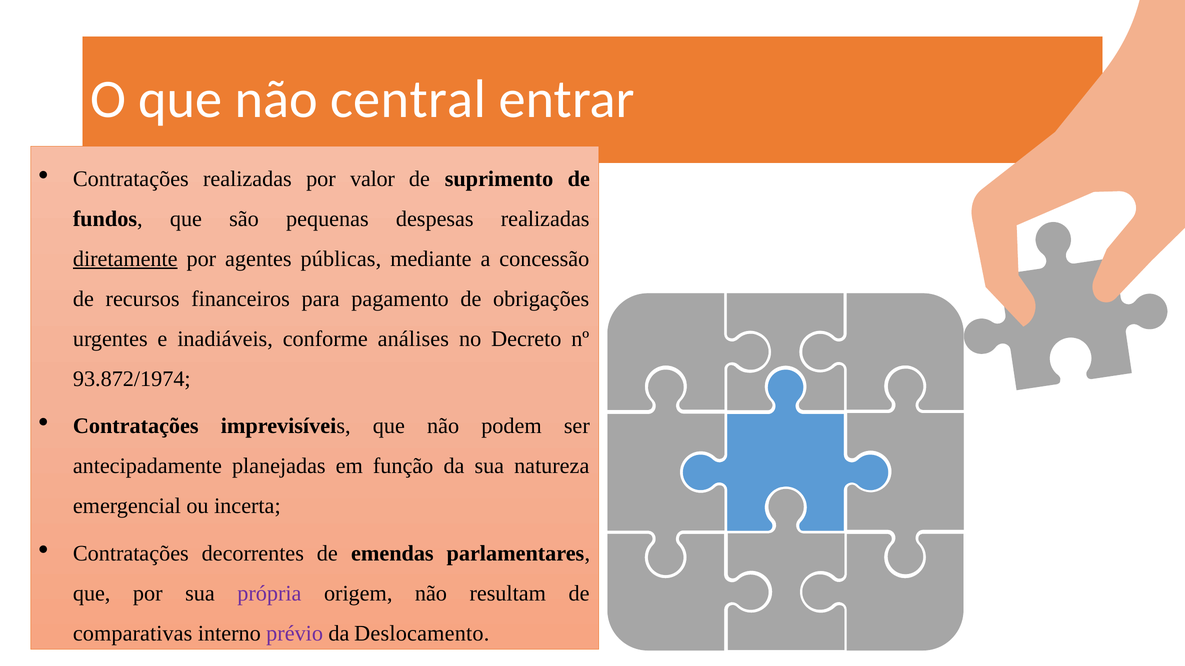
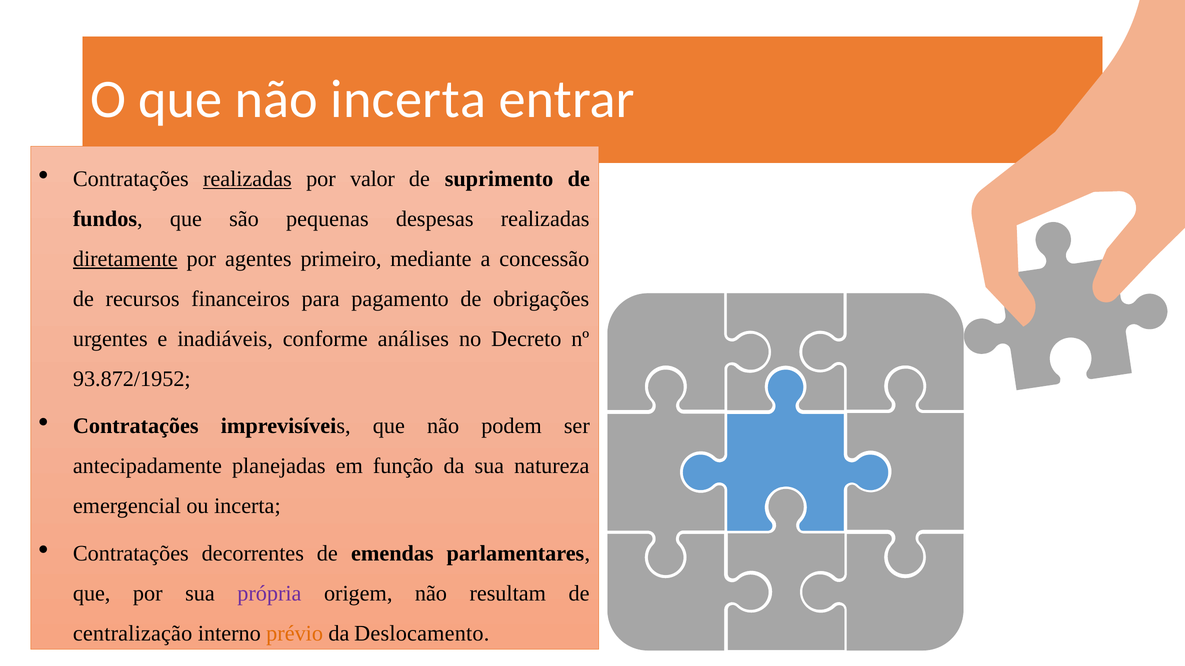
não central: central -> incerta (408, 100)
realizadas underline: none -> present (247, 179)
públicas: públicas -> primeiro (341, 259)
93.872/1974: 93.872/1974 -> 93.872/1952 (132, 379)
comparativas: comparativas -> centralização (133, 634)
prévio colour: purple -> orange (295, 634)
